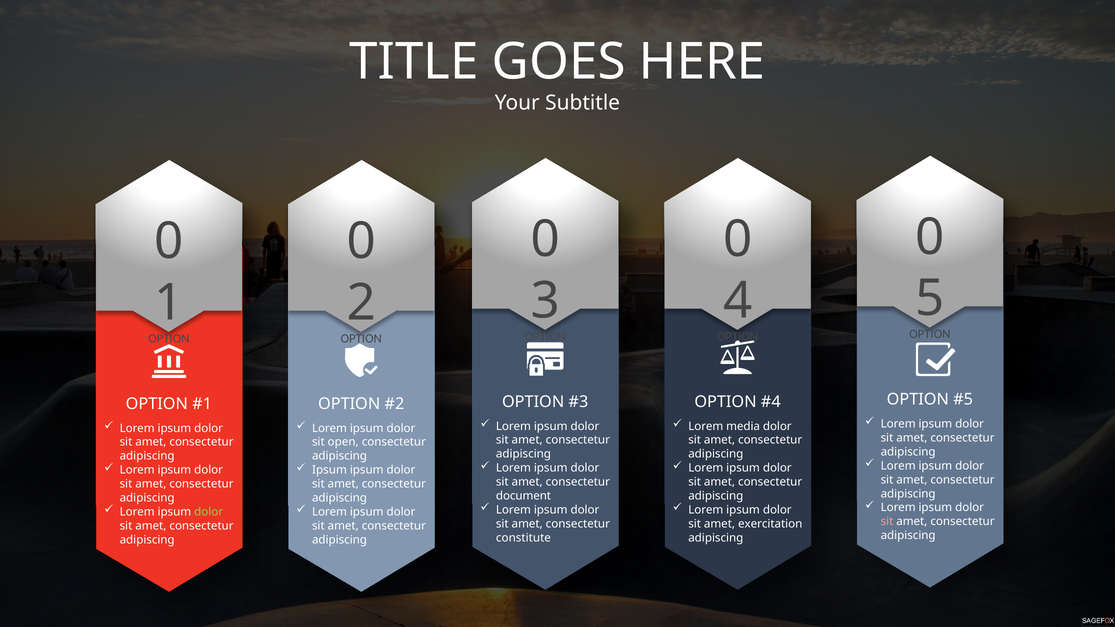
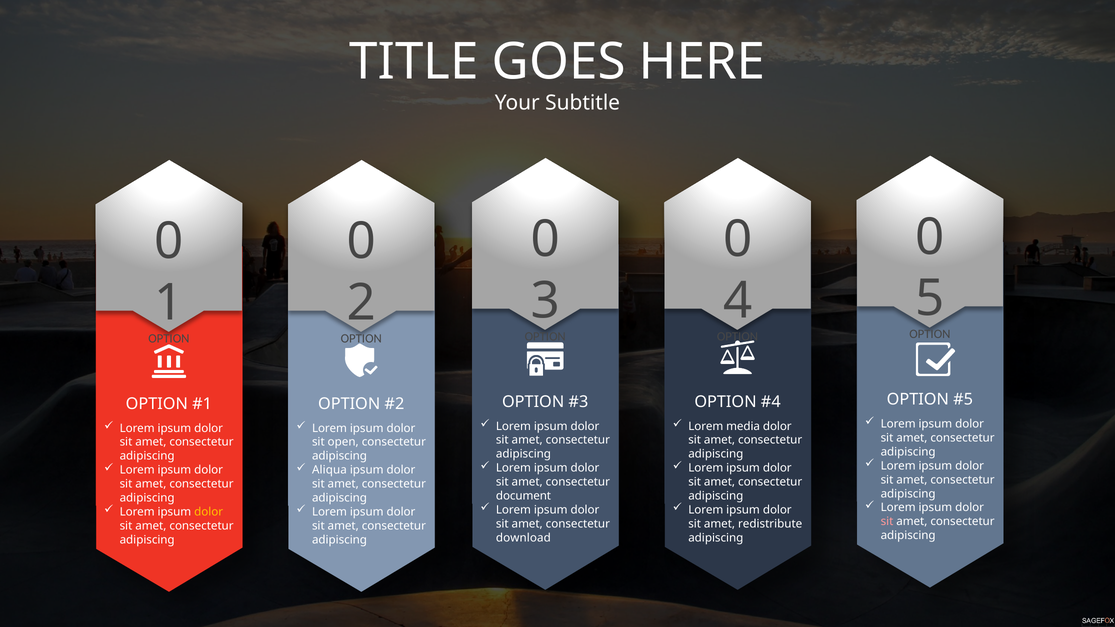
Ipsum: Ipsum -> Aliqua (329, 470)
dolor colour: light green -> yellow (209, 512)
exercitation: exercitation -> redistribute (770, 524)
constitute: constitute -> download (523, 538)
